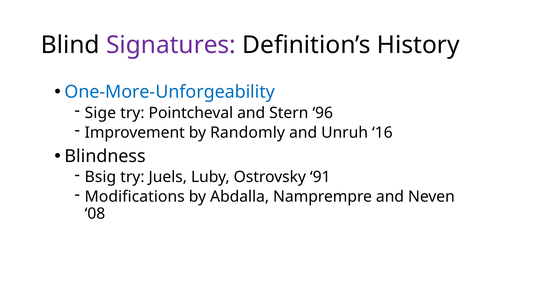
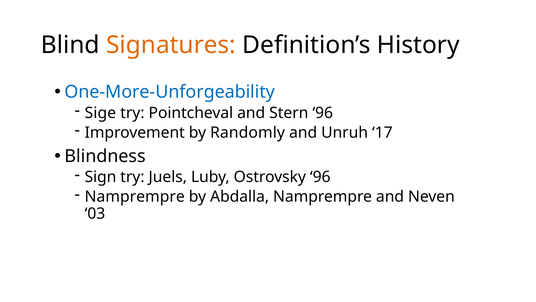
Signatures colour: purple -> orange (171, 45)
16: 16 -> 17 (382, 132)
Bsig: Bsig -> Sign (100, 177)
Ostrovsky 91: 91 -> 96 (320, 177)
Modifications: Modifications -> Namprempre (135, 197)
08: 08 -> 03 (95, 213)
